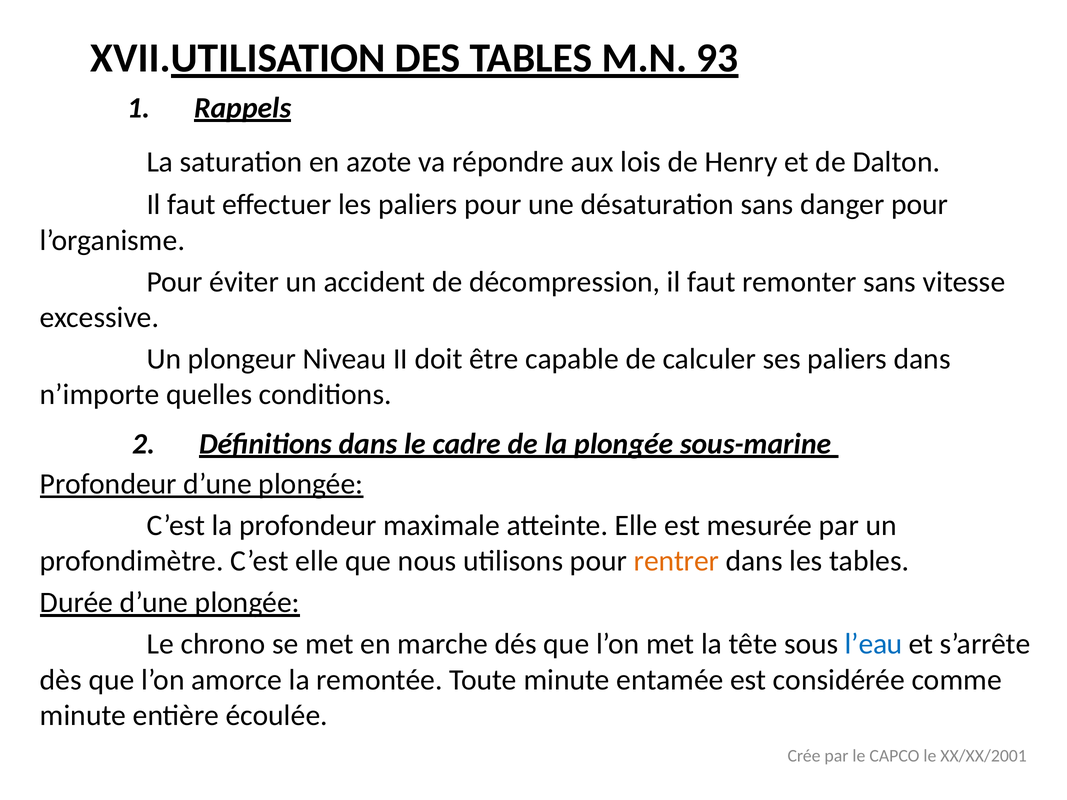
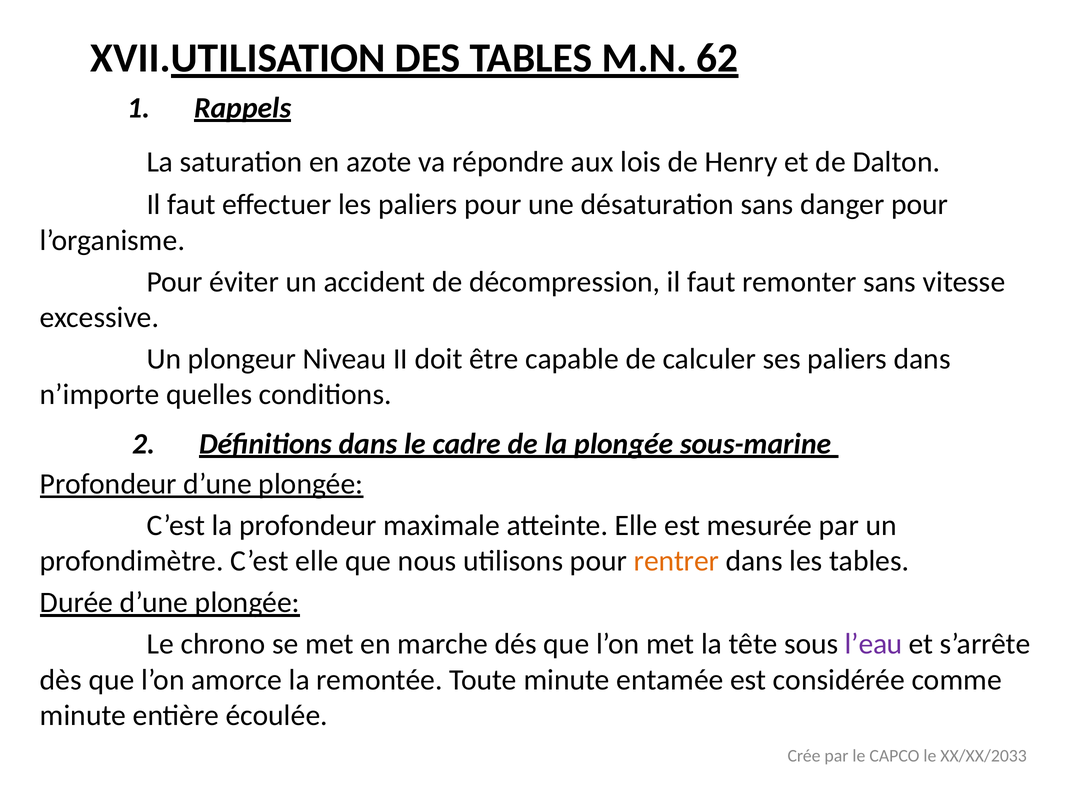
93: 93 -> 62 (717, 58)
l’eau colour: blue -> purple (874, 644)
XX/XX/2001: XX/XX/2001 -> XX/XX/2033 (984, 756)
